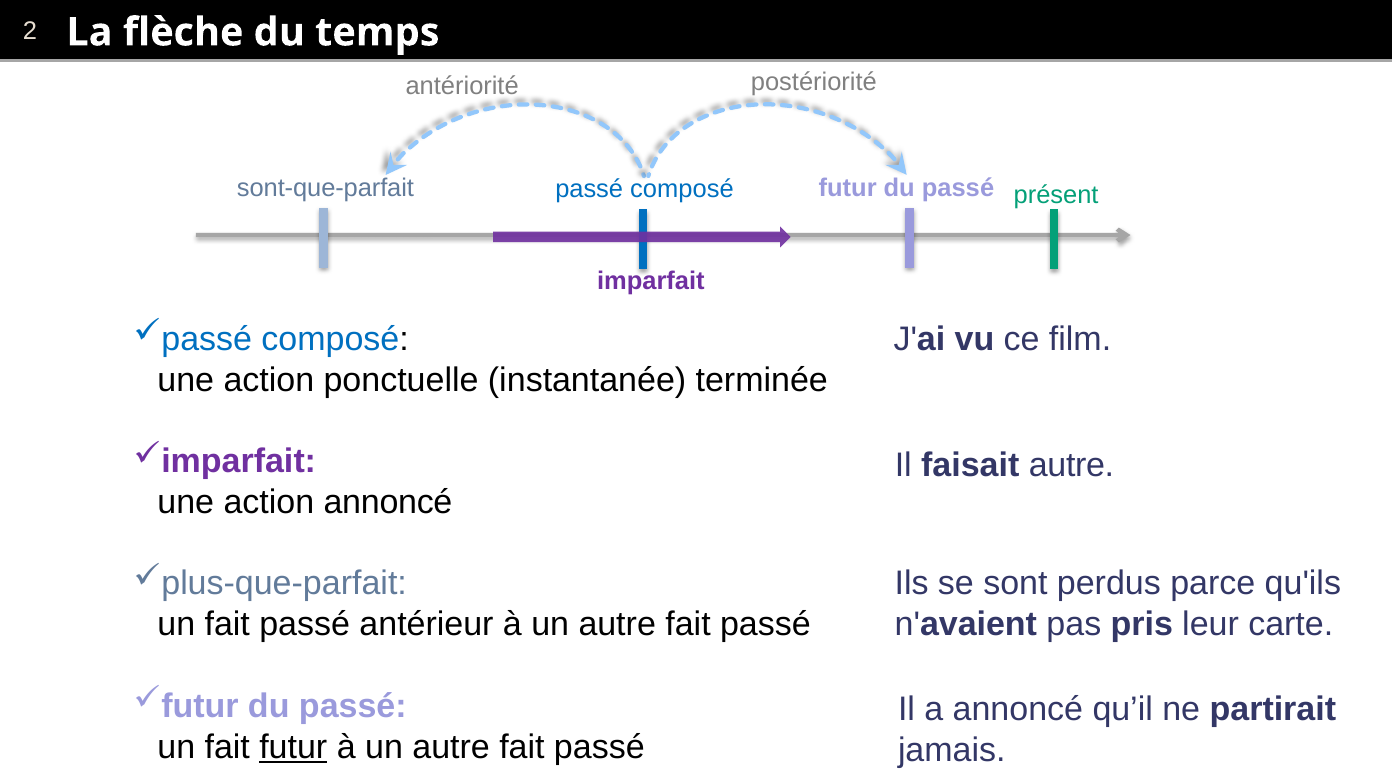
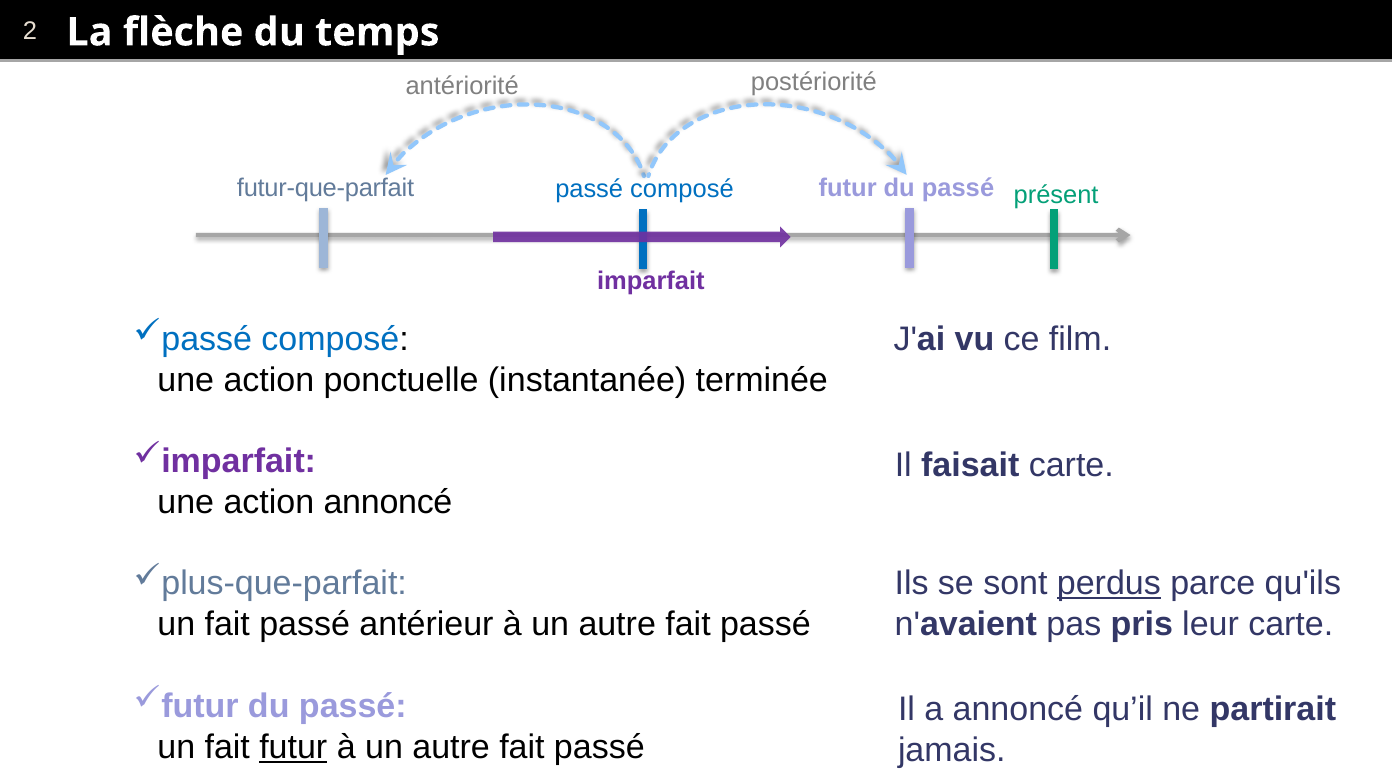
sont-que-parfait: sont-que-parfait -> futur-que-parfait (326, 188)
faisait autre: autre -> carte (1071, 465)
perdus underline: none -> present (1109, 583)
